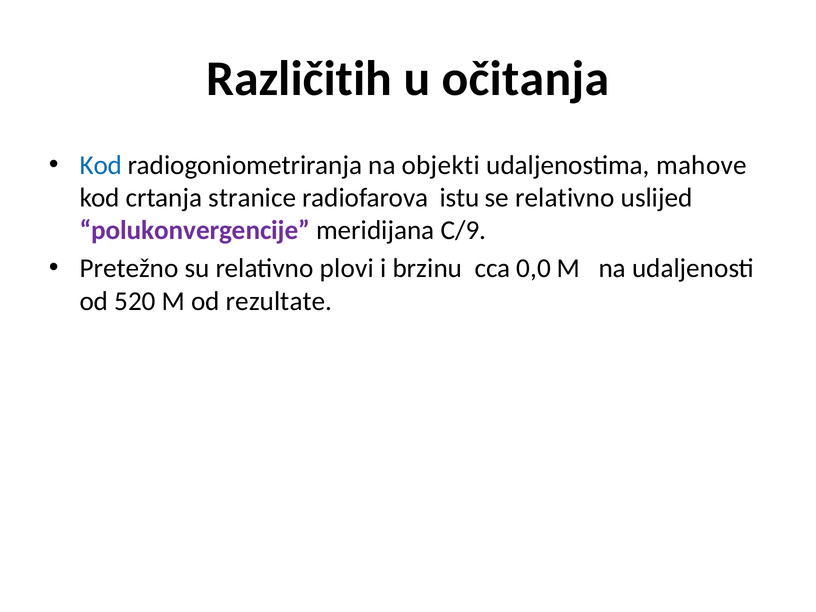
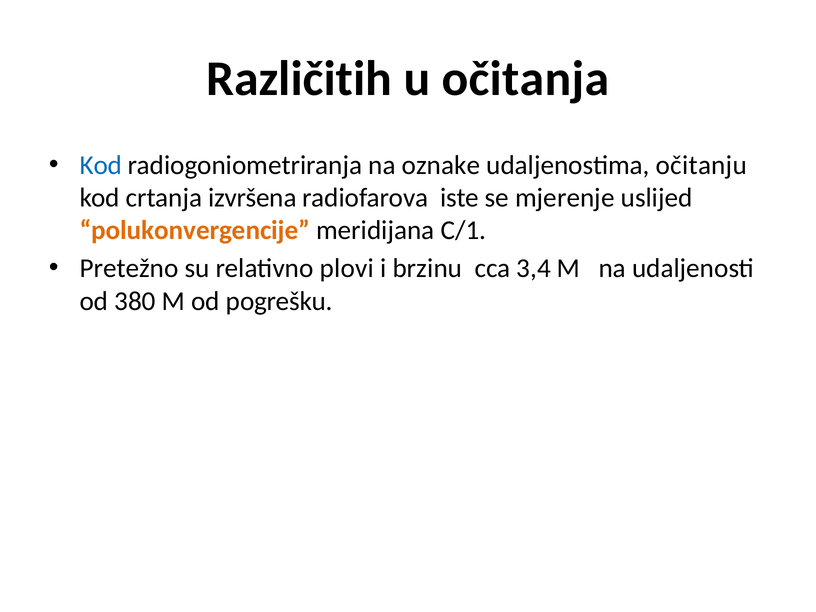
objekti: objekti -> oznake (441, 165)
mahove: mahove -> očitanju (701, 165)
stranice: stranice -> izvršena (252, 198)
istu: istu -> iste (460, 198)
se relativno: relativno -> mjerenje (565, 198)
polukonvergencije colour: purple -> orange (195, 230)
C/9: C/9 -> C/1 (463, 230)
0,0: 0,0 -> 3,4 (534, 268)
520: 520 -> 380 (135, 301)
rezultate: rezultate -> pogrešku (279, 301)
